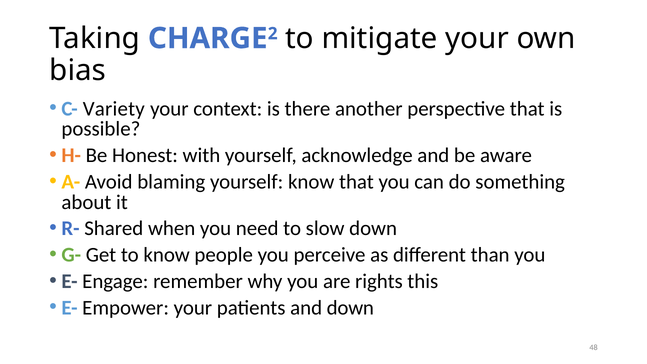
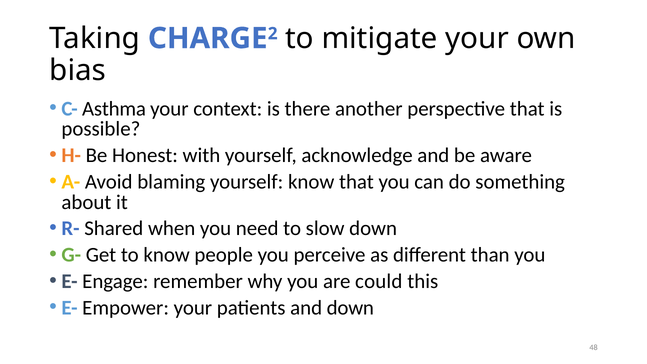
Variety: Variety -> Asthma (114, 109)
rights: rights -> could (379, 281)
